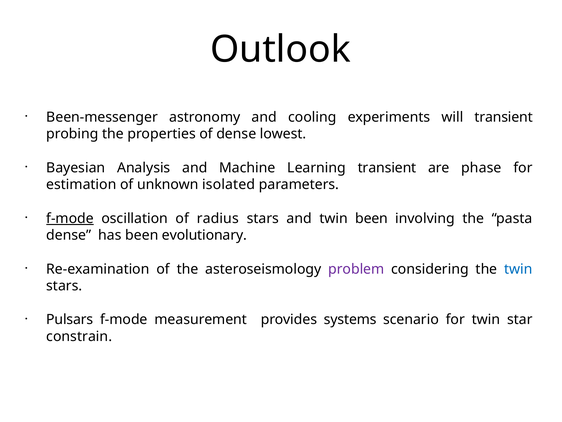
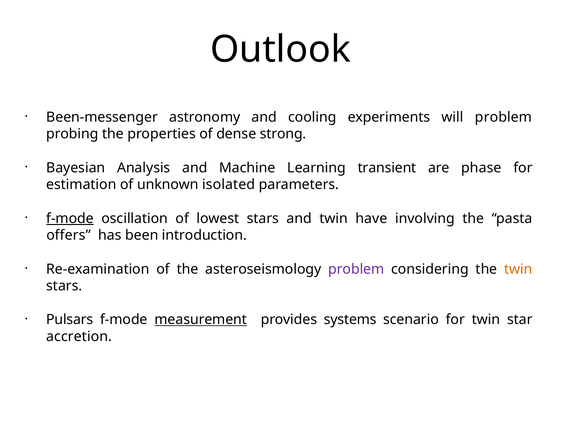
will transient: transient -> problem (504, 117)
lowest: lowest -> strong (283, 134)
radius: radius -> lowest (218, 218)
twin been: been -> have (371, 218)
dense: dense -> offers (69, 235)
evolutionary: evolutionary -> introduction (204, 235)
twin colour: blue -> orange (518, 269)
measurement underline: none -> present (201, 319)
constrain: constrain -> accretion (79, 336)
